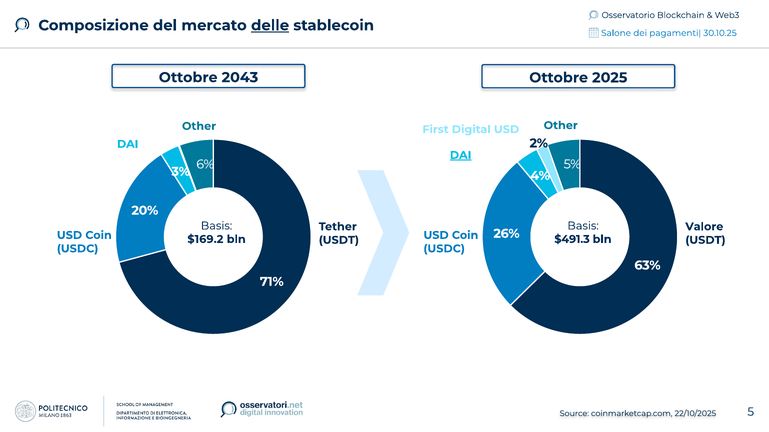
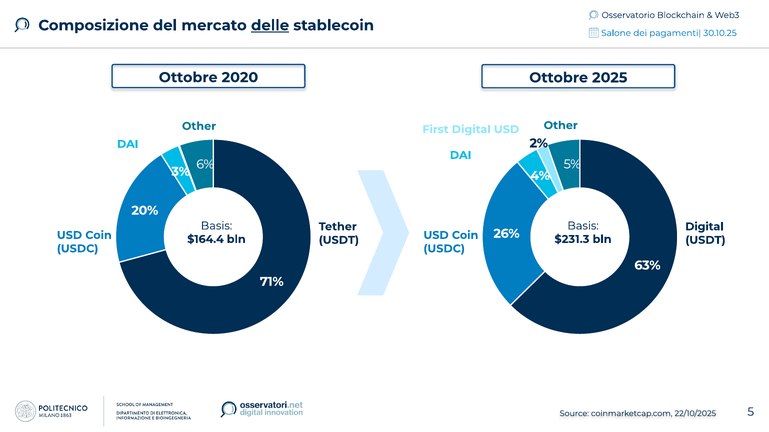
2043: 2043 -> 2020 (240, 78)
DAI underline: present -> none (461, 155)
Valore: Valore -> Digital (704, 227)
$169.2: $169.2 -> $164.4 (205, 240)
$491.3: $491.3 -> $231.3 (572, 240)
